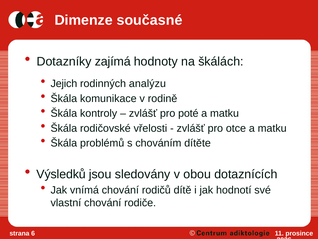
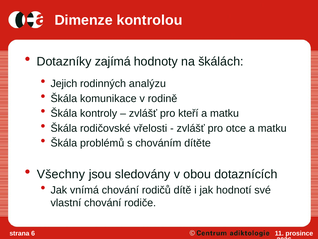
současné: současné -> kontrolou (149, 20)
poté: poté -> kteří (188, 113)
Výsledků: Výsledků -> Všechny (61, 174)
